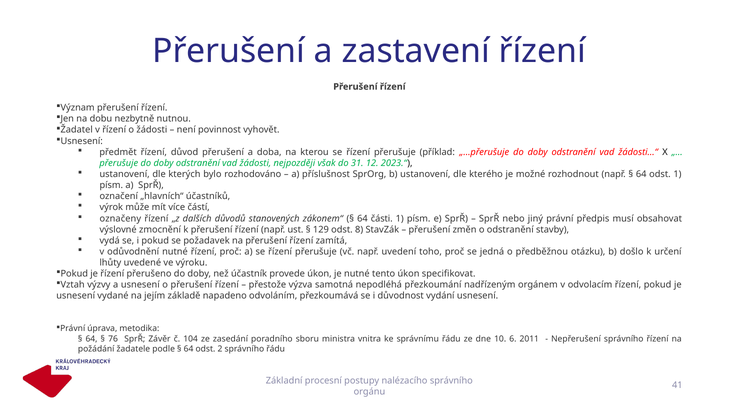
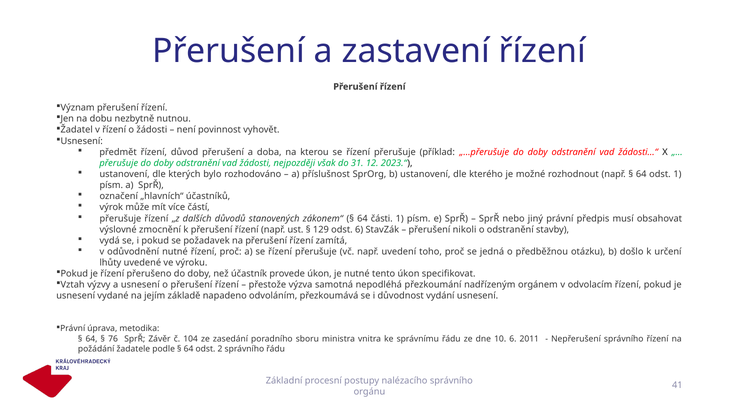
označeny: označeny -> přerušuje (120, 219)
odst 8: 8 -> 6 (359, 230)
změn: změn -> nikoli (465, 230)
